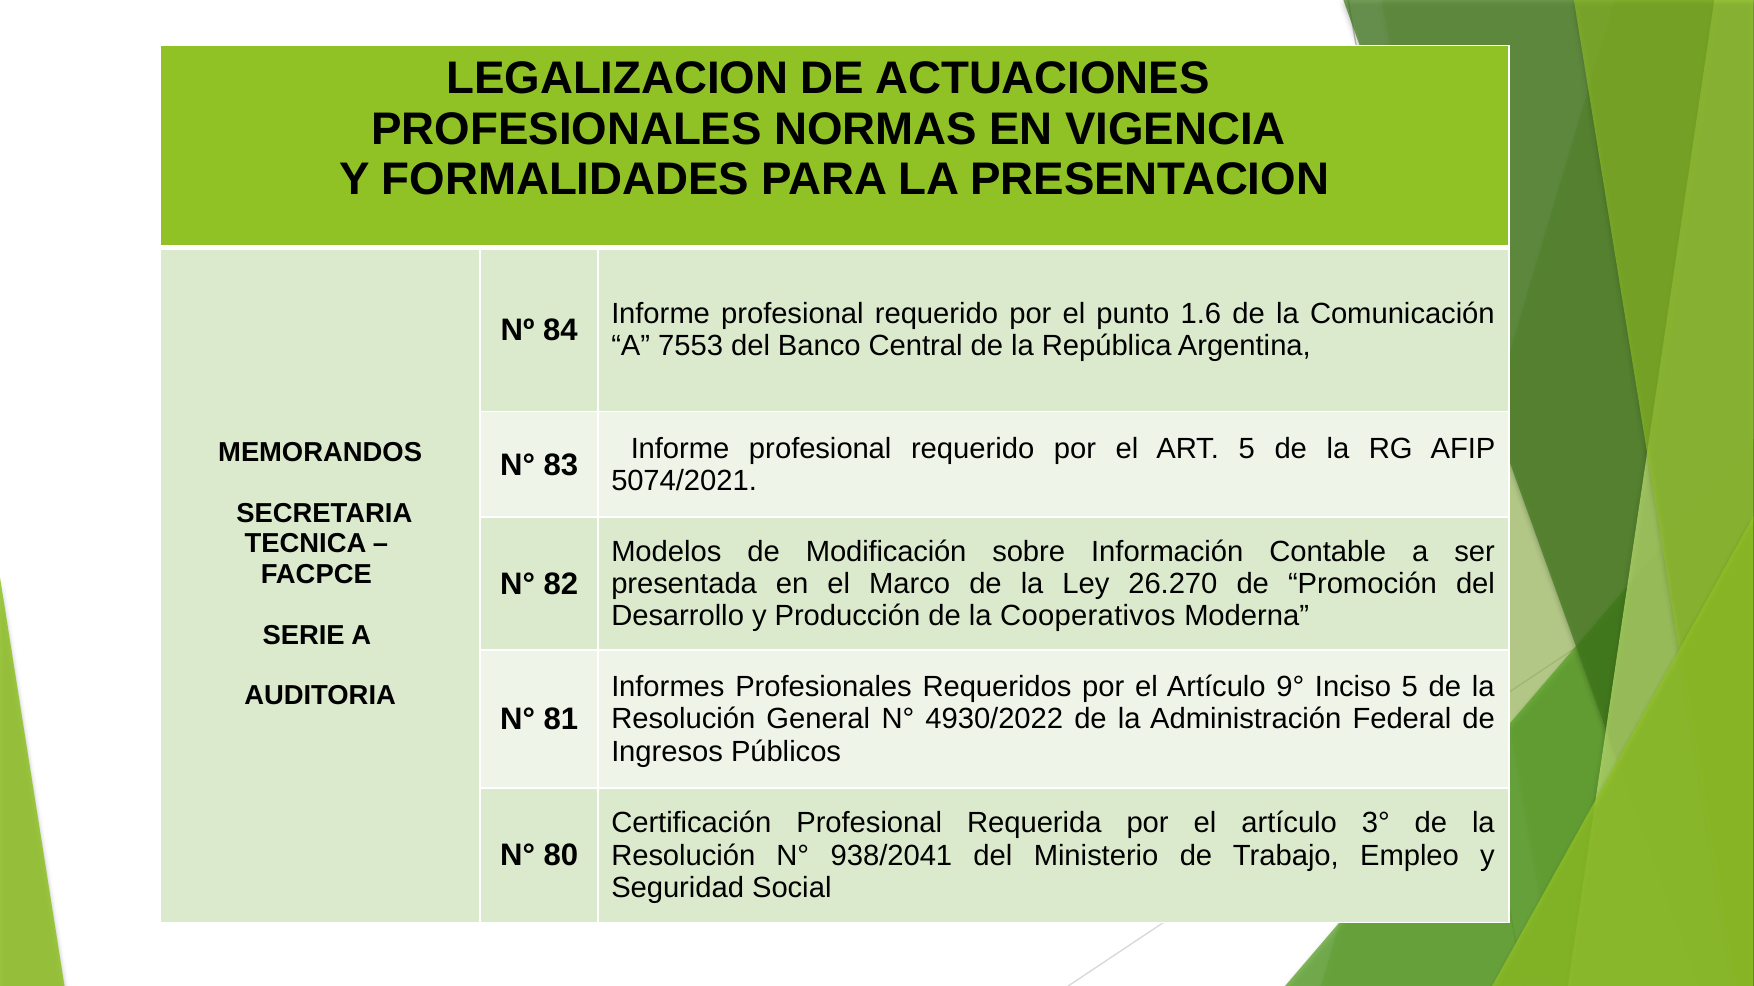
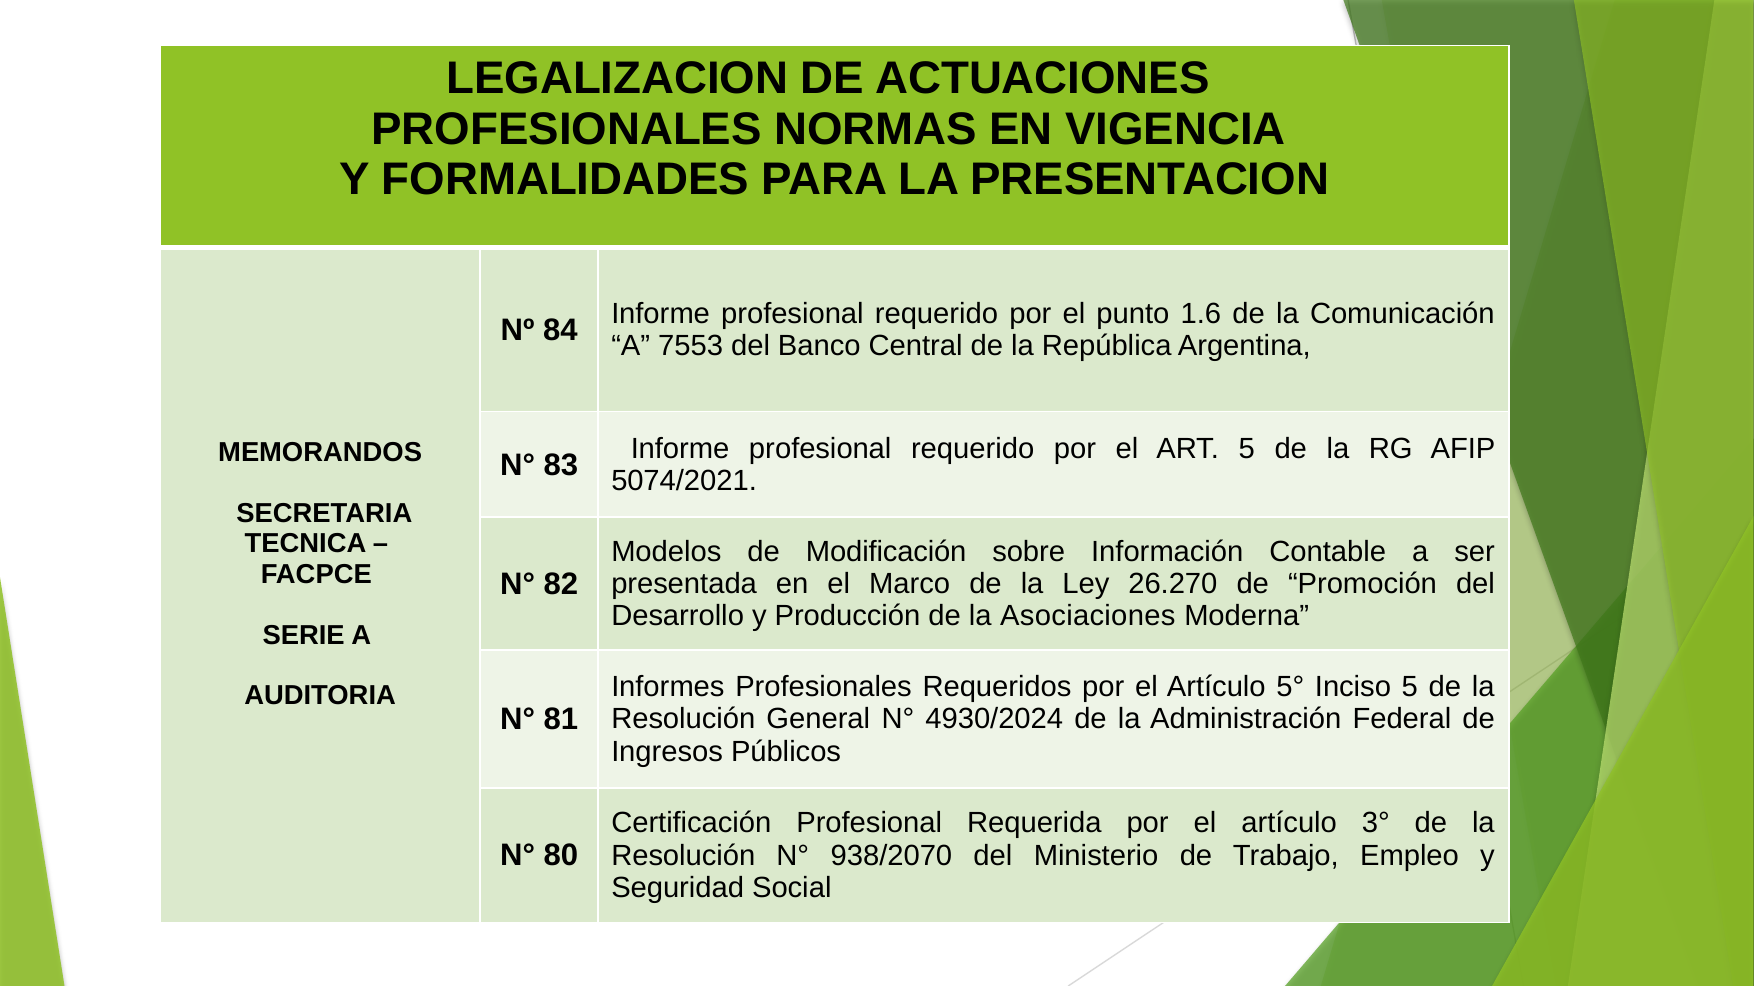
Cooperativos: Cooperativos -> Asociaciones (1088, 617)
9°: 9° -> 5° (1290, 687)
4930/2022: 4930/2022 -> 4930/2024 (994, 720)
938/2041: 938/2041 -> 938/2070 (891, 856)
